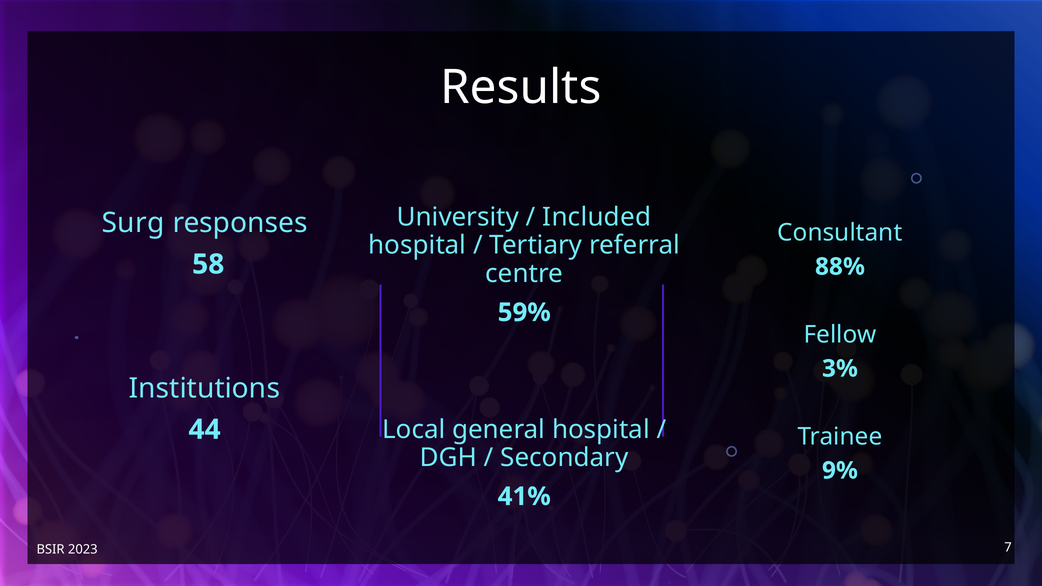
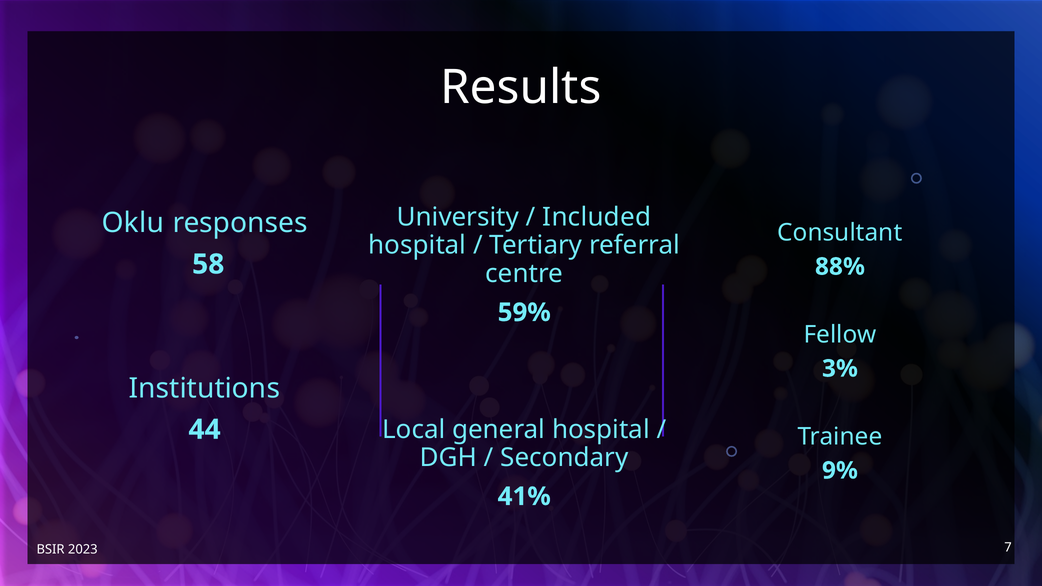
Surg: Surg -> Oklu (133, 223)
